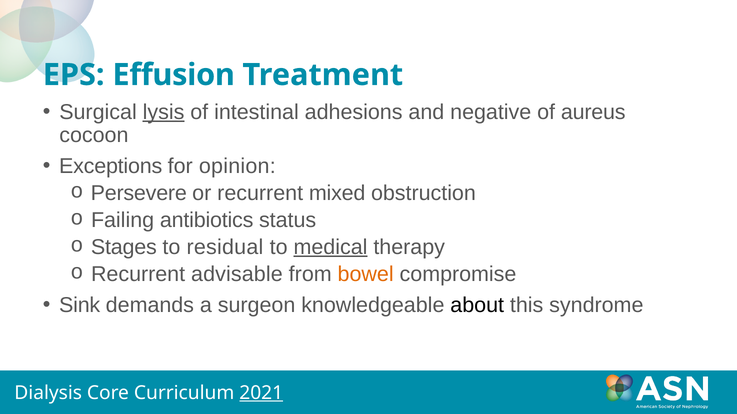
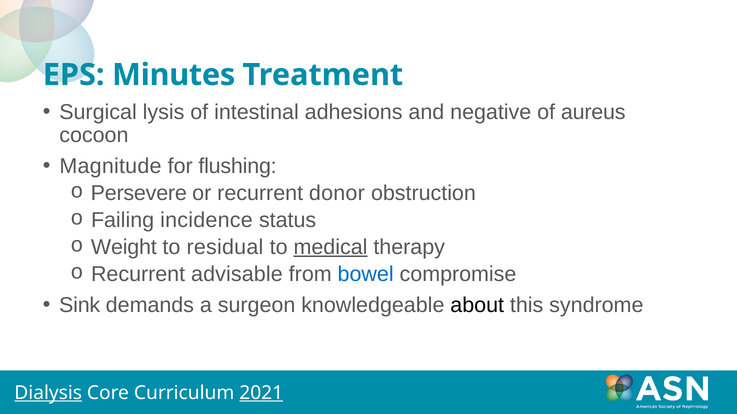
Effusion: Effusion -> Minutes (174, 75)
lysis underline: present -> none (164, 112)
Exceptions: Exceptions -> Magnitude (110, 166)
opinion: opinion -> flushing (238, 166)
mixed: mixed -> donor (337, 193)
antibiotics: antibiotics -> incidence (206, 220)
Stages: Stages -> Weight (124, 247)
bowel colour: orange -> blue (366, 274)
Dialysis underline: none -> present (48, 393)
